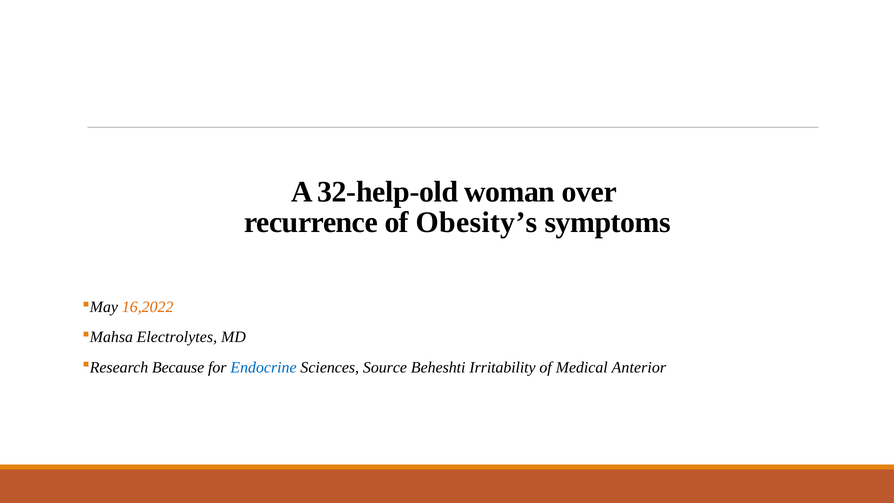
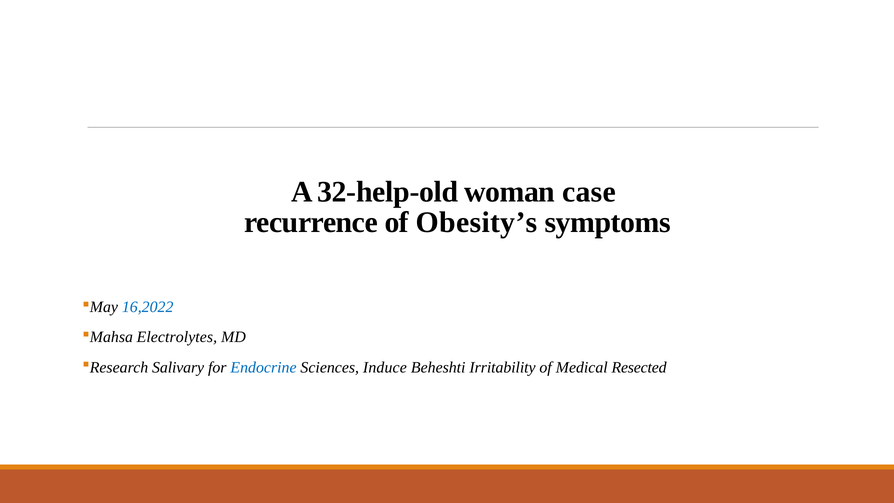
over: over -> case (589, 192)
16,2022 colour: orange -> blue (148, 307)
Because: Because -> Salivary (178, 367)
Source: Source -> Induce (385, 367)
Anterior: Anterior -> Resected (639, 367)
